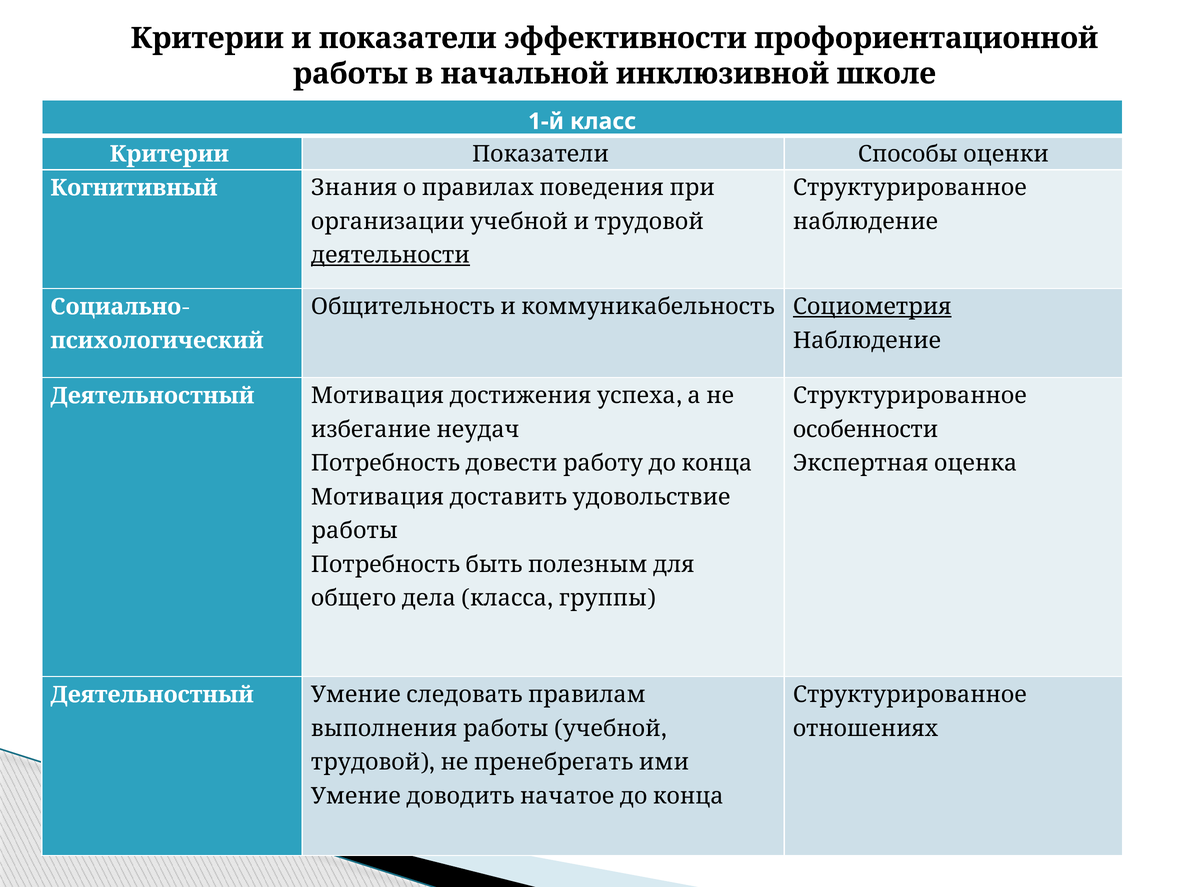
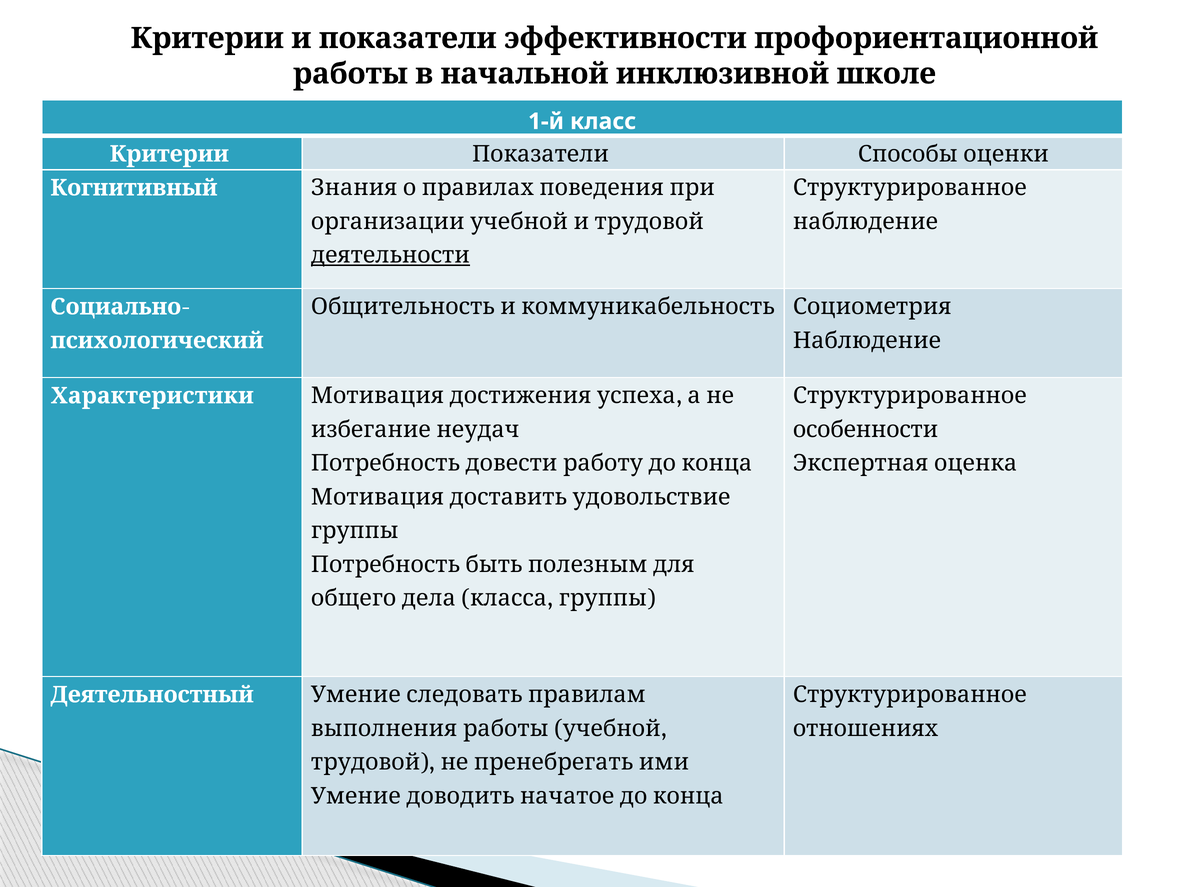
Социометрия underline: present -> none (872, 307)
Деятельностный: Деятельностный -> Характеристики (152, 396)
работы: работы -> группы (355, 531)
